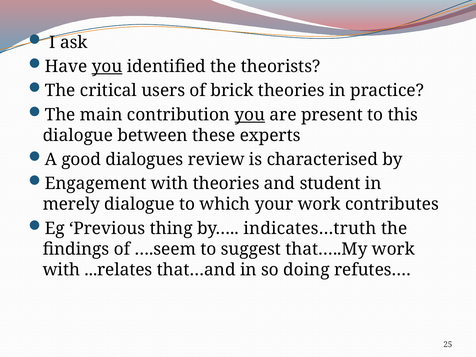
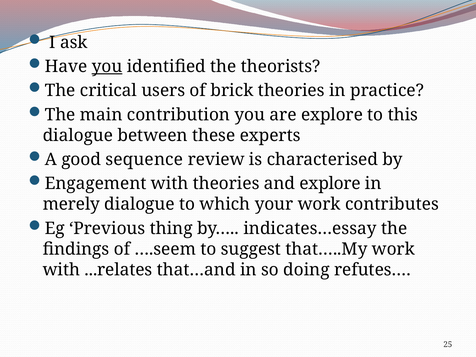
you underline: present -> none (250, 115)
are present: present -> explore (332, 115)
dialogues: dialogues -> sequence (144, 160)
and student: student -> explore (330, 184)
indicates…truth: indicates…truth -> indicates…essay (310, 228)
